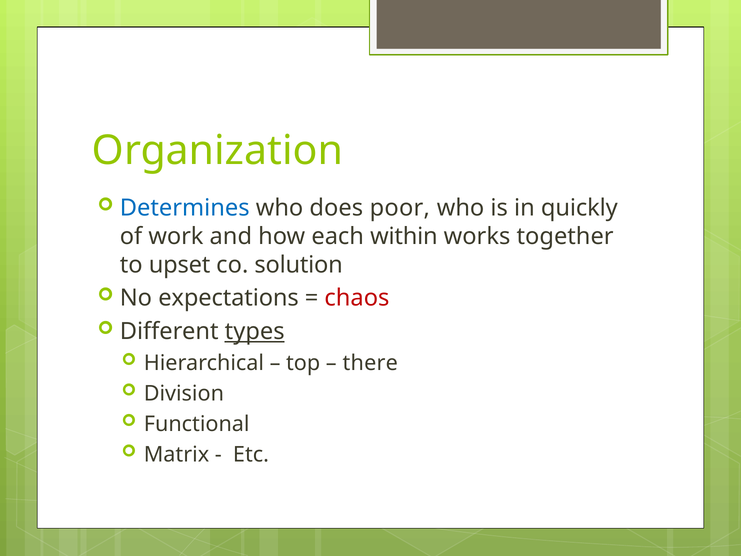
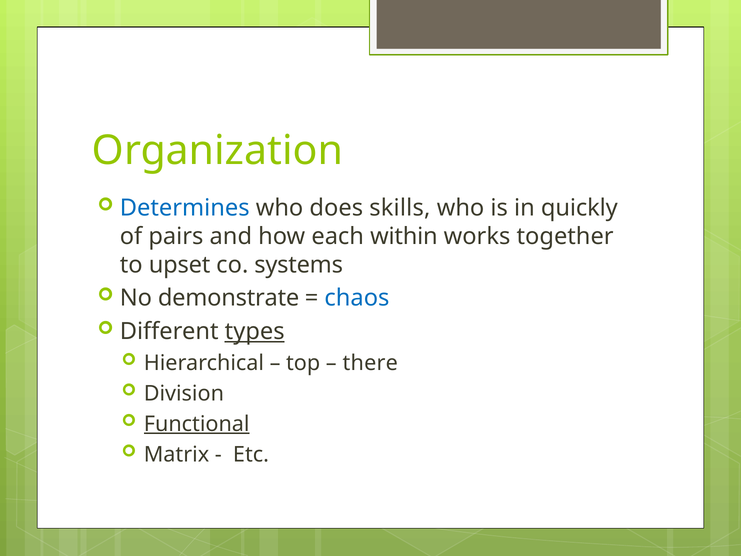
poor: poor -> skills (400, 208)
work: work -> pairs (176, 236)
solution: solution -> systems (299, 265)
expectations: expectations -> demonstrate (229, 298)
chaos colour: red -> blue (357, 298)
Functional underline: none -> present (197, 424)
